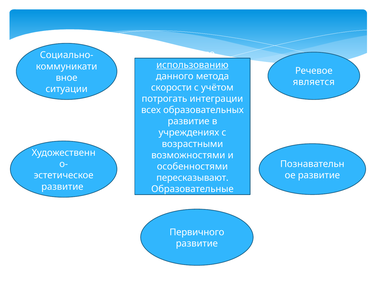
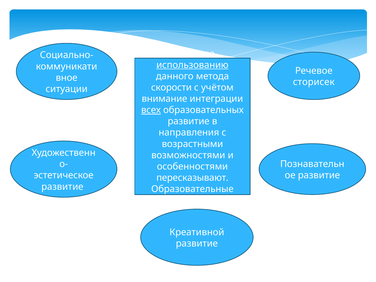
является: является -> сторисек (314, 82)
потрогать: потрогать -> внимание (164, 99)
всех underline: none -> present (151, 110)
учреждениях: учреждениях -> направления (189, 133)
Первичного: Первичного -> Креативной (197, 232)
